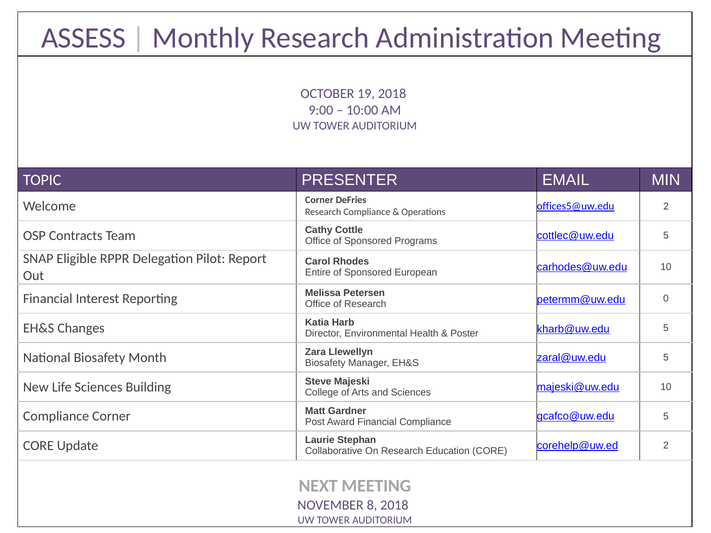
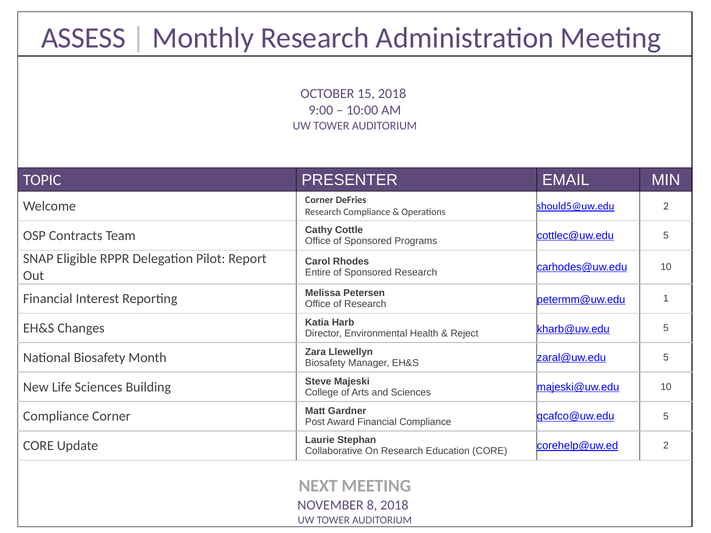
19: 19 -> 15 (366, 94)
offices5@uw.edu: offices5@uw.edu -> should5@uw.edu (576, 206)
Sponsored European: European -> Research (416, 273)
0: 0 -> 1 (666, 299)
Poster: Poster -> Reject (464, 334)
